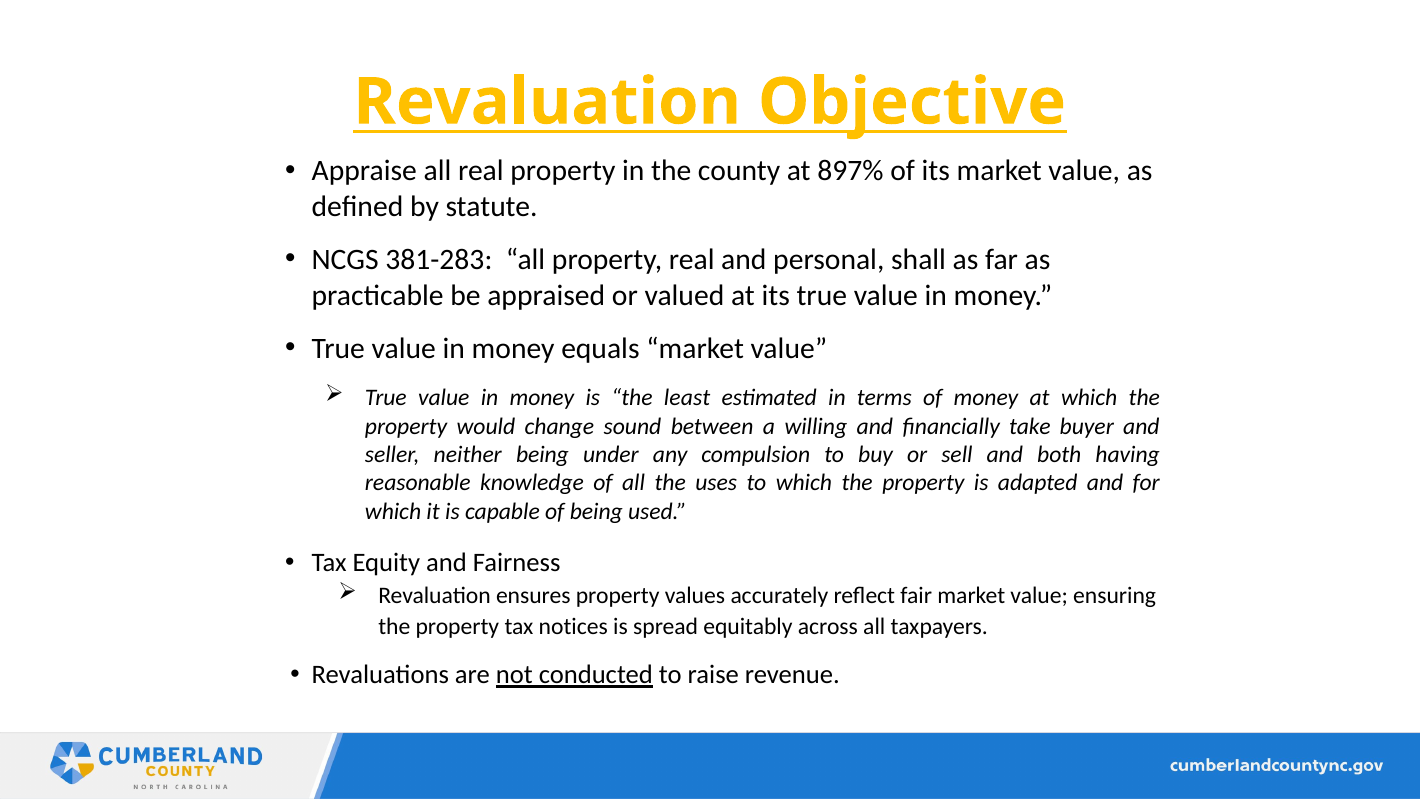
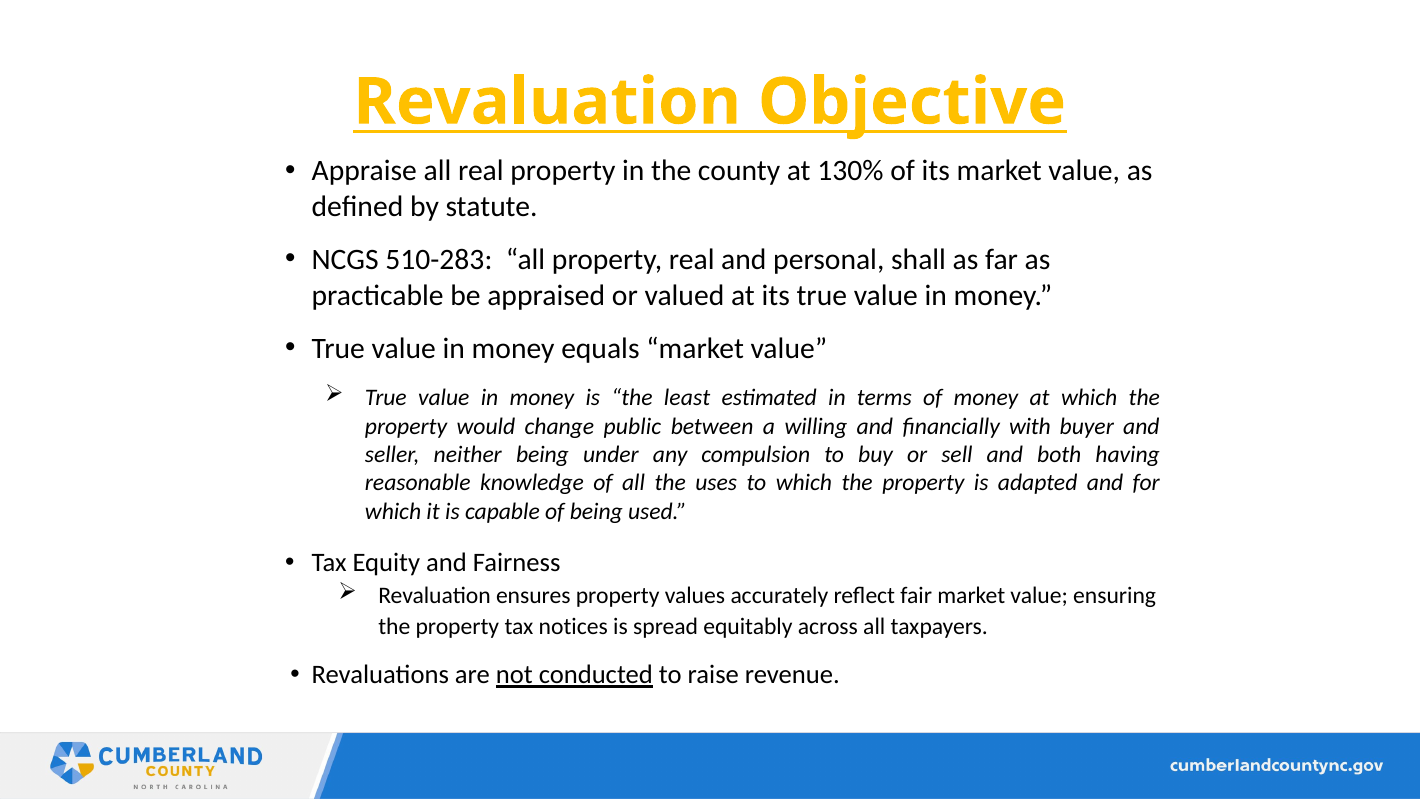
897%: 897% -> 130% (850, 171)
381-283: 381-283 -> 510-283 (439, 260)
sound: sound -> public (632, 426)
take: take -> with (1030, 426)
